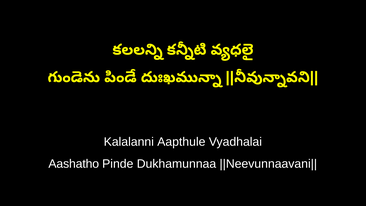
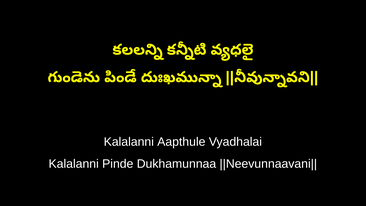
Aashatho: Aashatho -> Kalalanni (74, 164)
